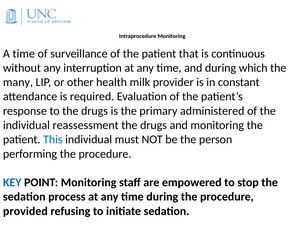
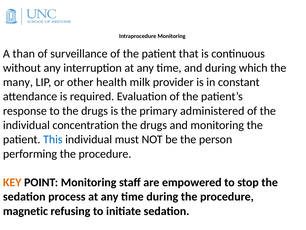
A time: time -> than (24, 53)
reassessment: reassessment -> concentration (86, 125)
KEY colour: blue -> orange (12, 182)
provided: provided -> magnetic (25, 211)
